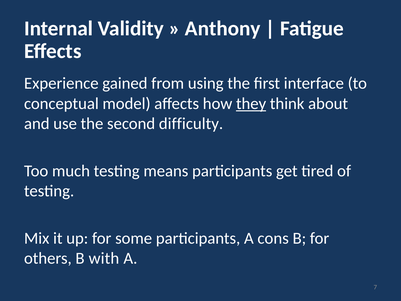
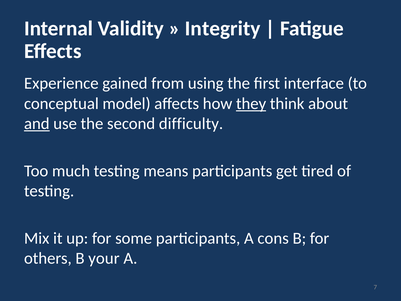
Anthony: Anthony -> Integrity (223, 28)
and underline: none -> present (37, 123)
with: with -> your (104, 258)
